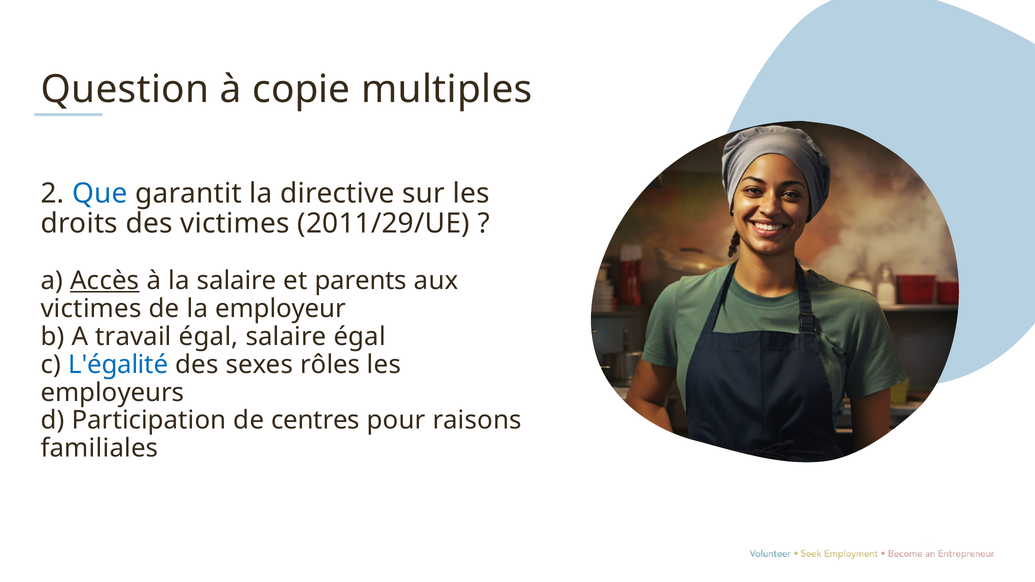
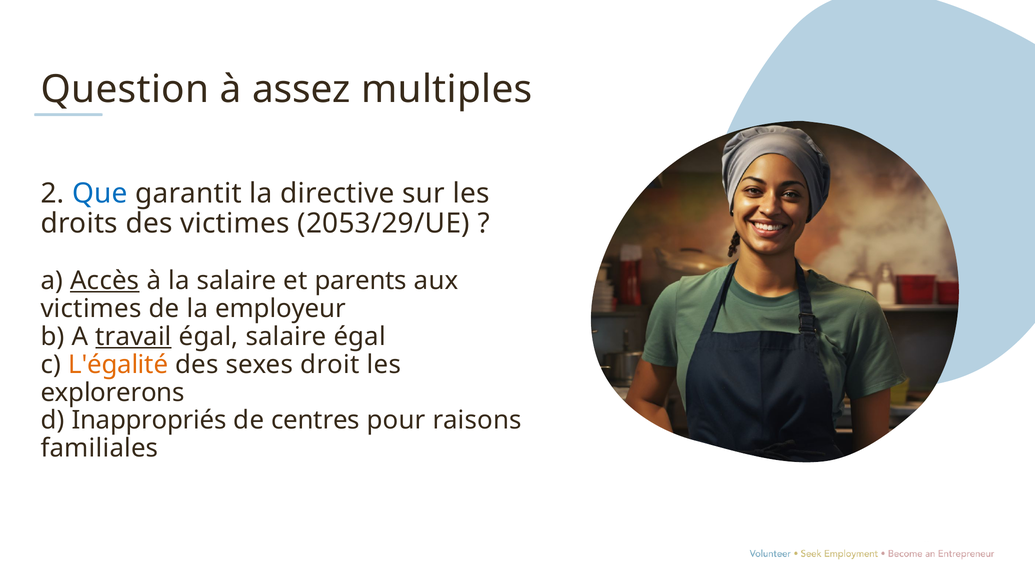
copie: copie -> assez (302, 89)
2011/29/UE: 2011/29/UE -> 2053/29/UE (384, 224)
travail underline: none -> present (133, 337)
L'égalité colour: blue -> orange (118, 365)
rôles: rôles -> droit (330, 365)
employeurs: employeurs -> explorerons (113, 393)
Participation: Participation -> Inappropriés (149, 421)
